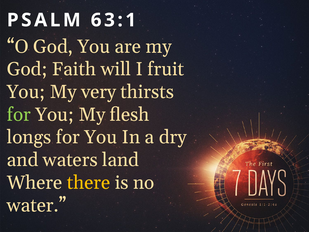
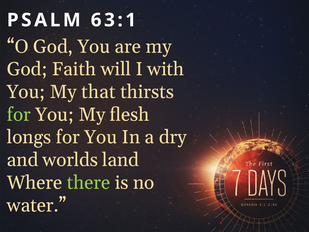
fruit: fruit -> with (166, 69)
very: very -> that (99, 92)
waters: waters -> worlds (70, 160)
there colour: yellow -> light green (89, 182)
